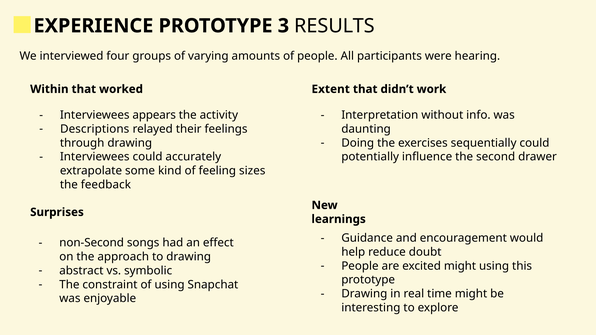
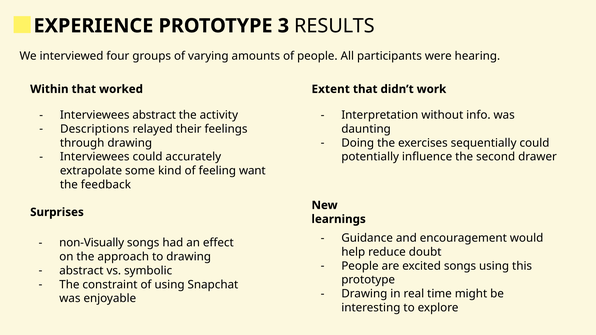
Interviewees appears: appears -> abstract (154, 115)
sizes: sizes -> want (252, 171)
non-Second: non-Second -> non-Visually (92, 243)
excited might: might -> songs (460, 266)
